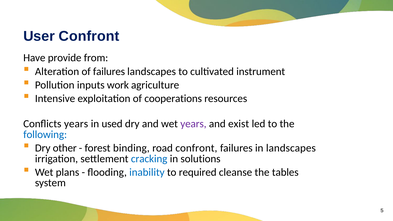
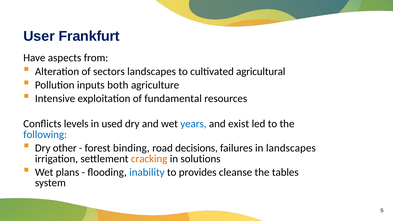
User Confront: Confront -> Frankfurt (89, 36)
provide: provide -> aspects (65, 58)
of failures: failures -> sectors (109, 71)
instrument: instrument -> agricultural (261, 71)
work: work -> both (118, 85)
cooperations: cooperations -> fundamental (173, 99)
Conflicts years: years -> levels (76, 124)
years colour: purple -> blue (193, 124)
road confront: confront -> decisions (196, 148)
cracking colour: blue -> orange (149, 159)
required: required -> provides (198, 172)
